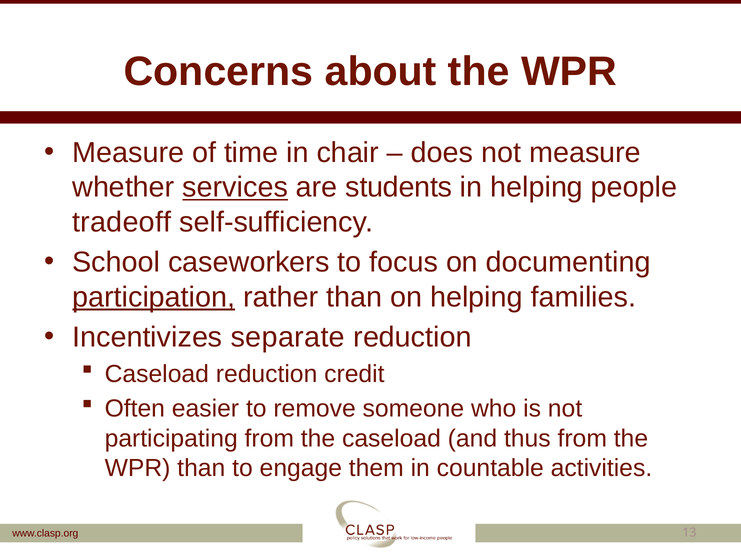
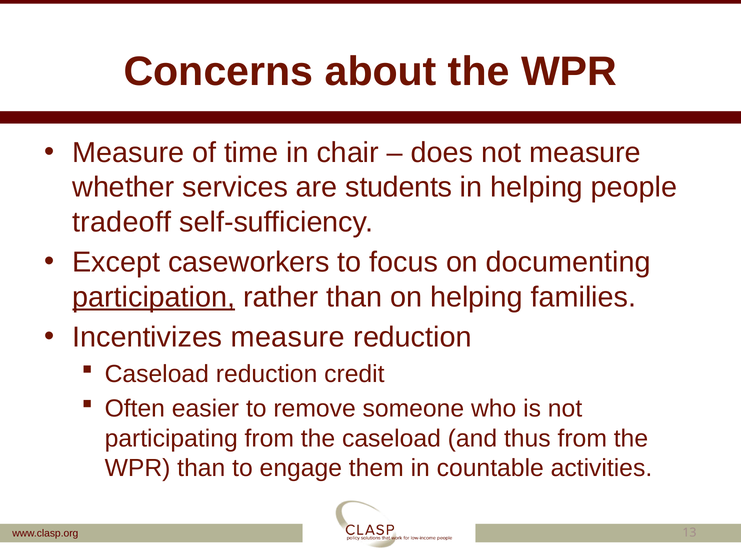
services underline: present -> none (235, 187)
School: School -> Except (116, 262)
Incentivizes separate: separate -> measure (288, 337)
